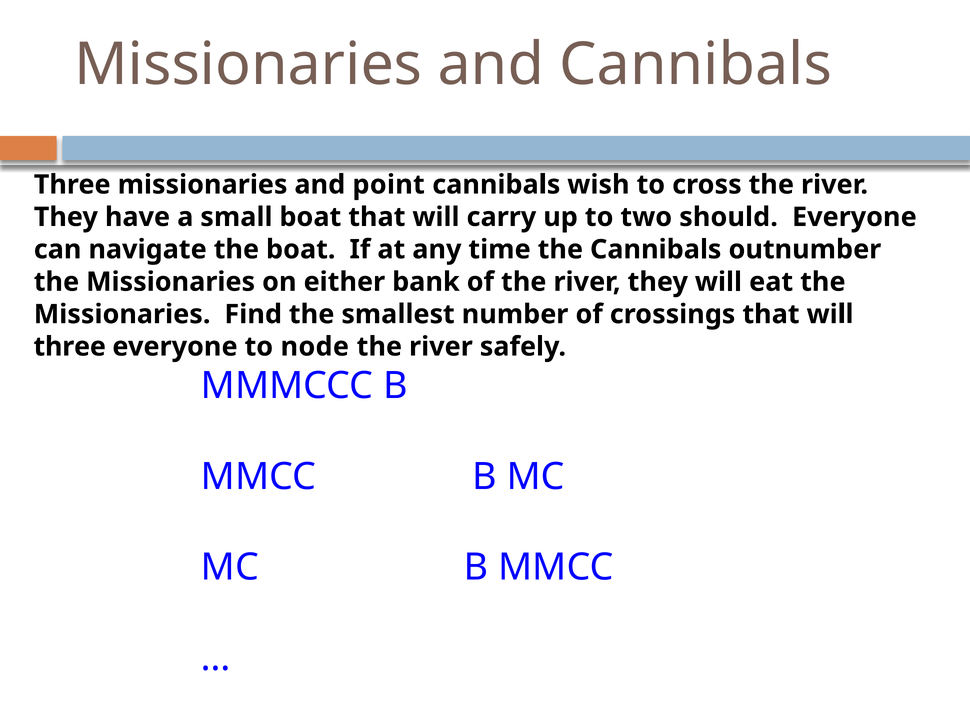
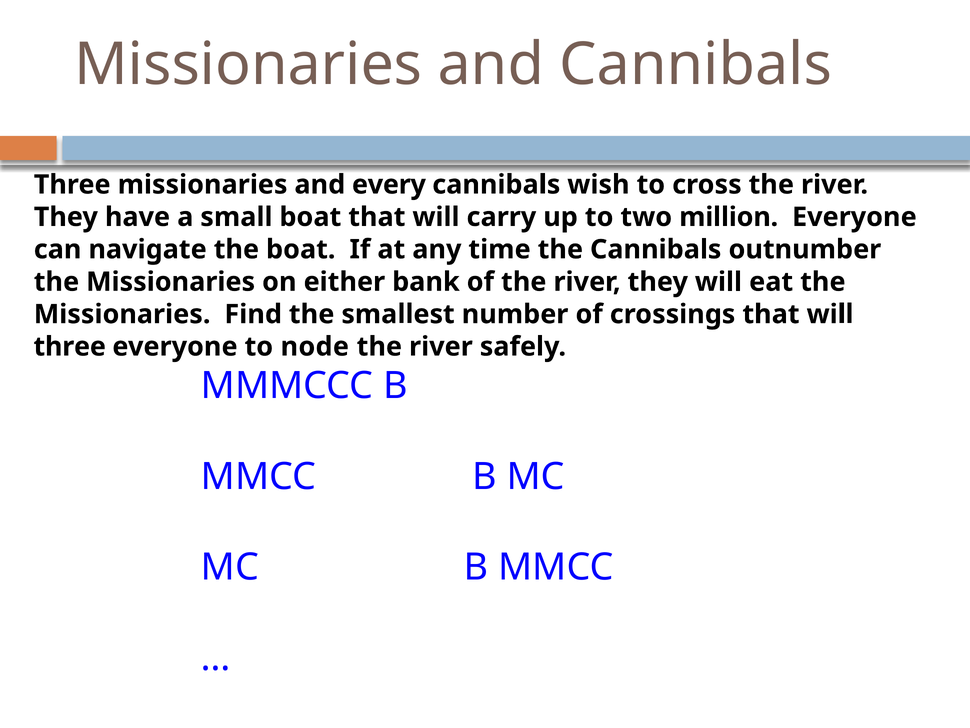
point: point -> every (389, 185)
should: should -> million (729, 217)
